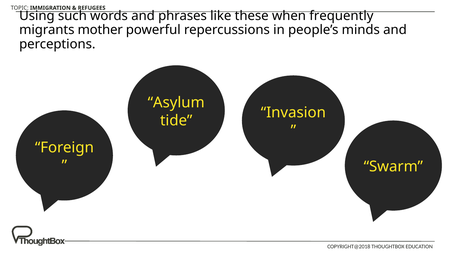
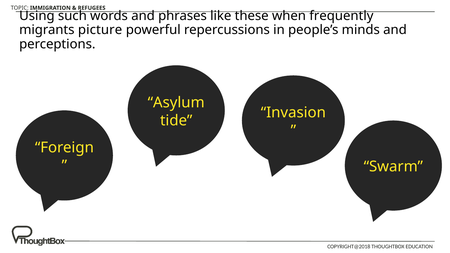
mother: mother -> picture (100, 30)
